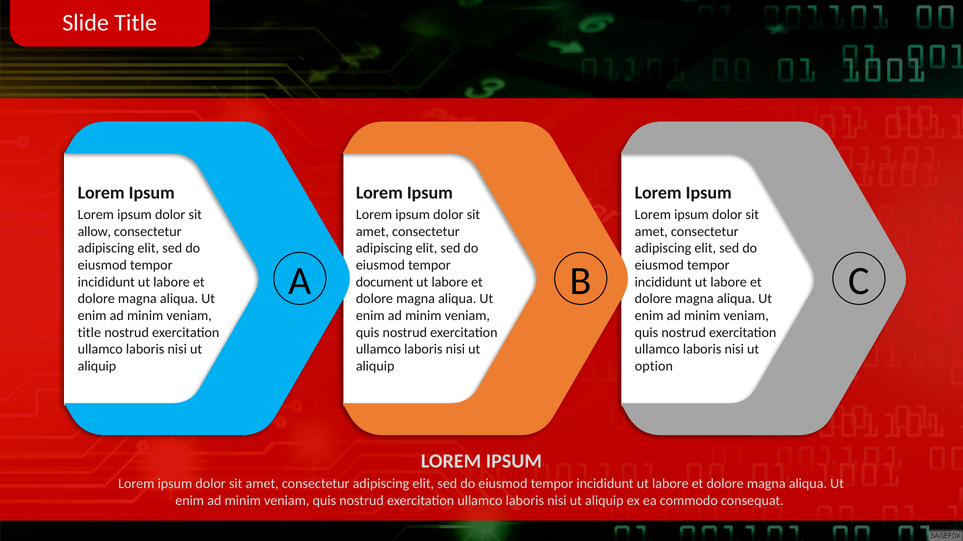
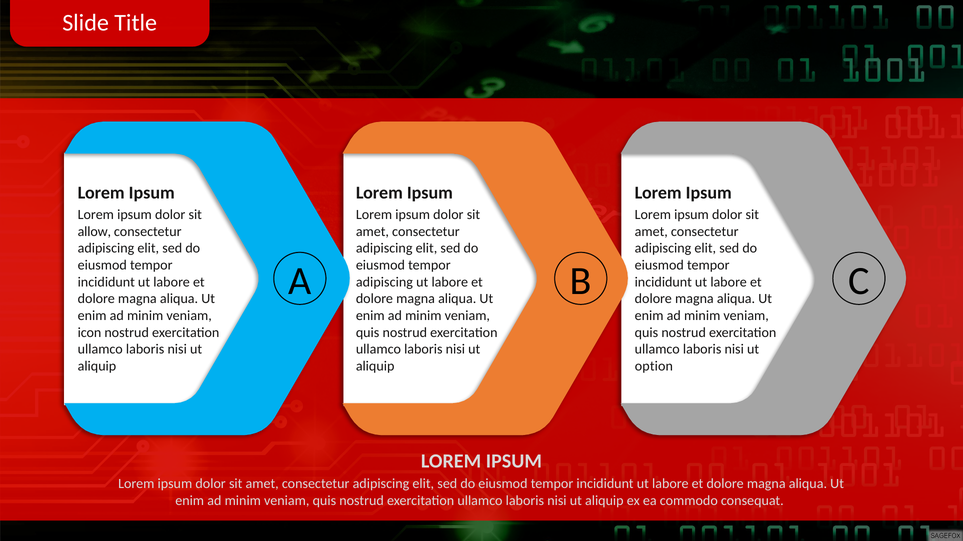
document: document -> adipiscing (384, 282)
title: title -> icon (89, 333)
